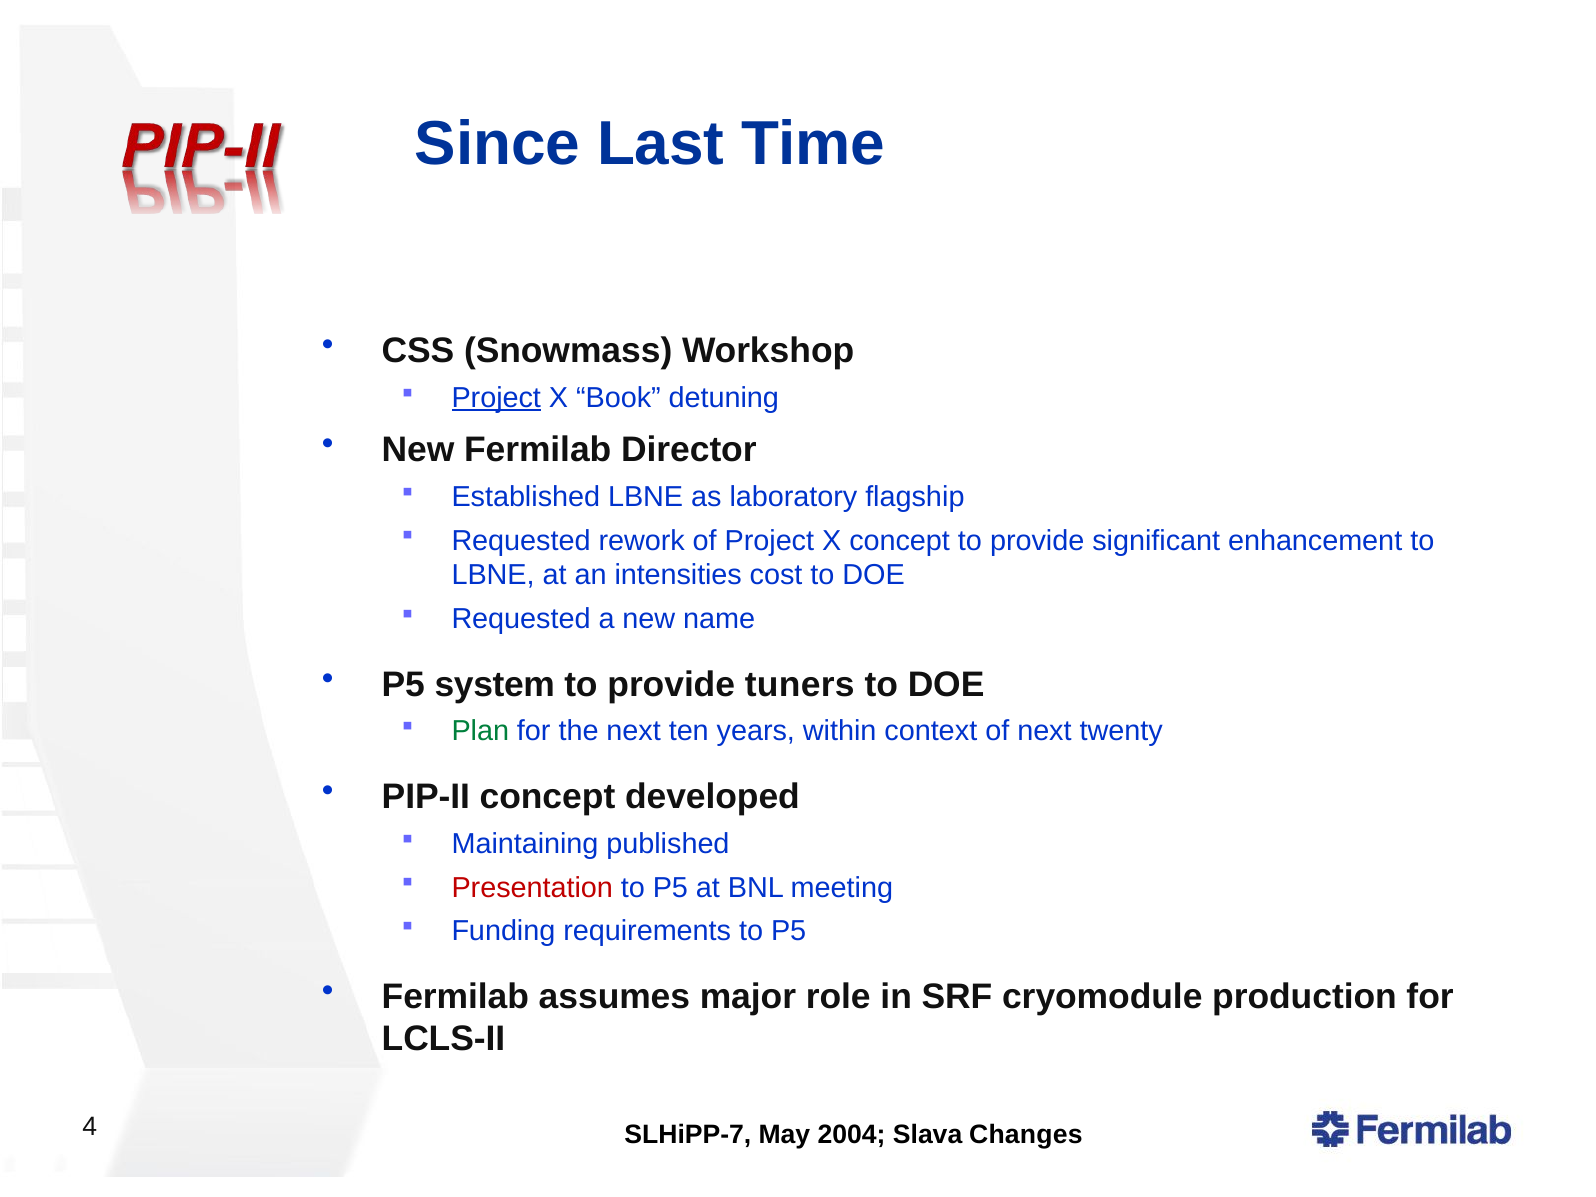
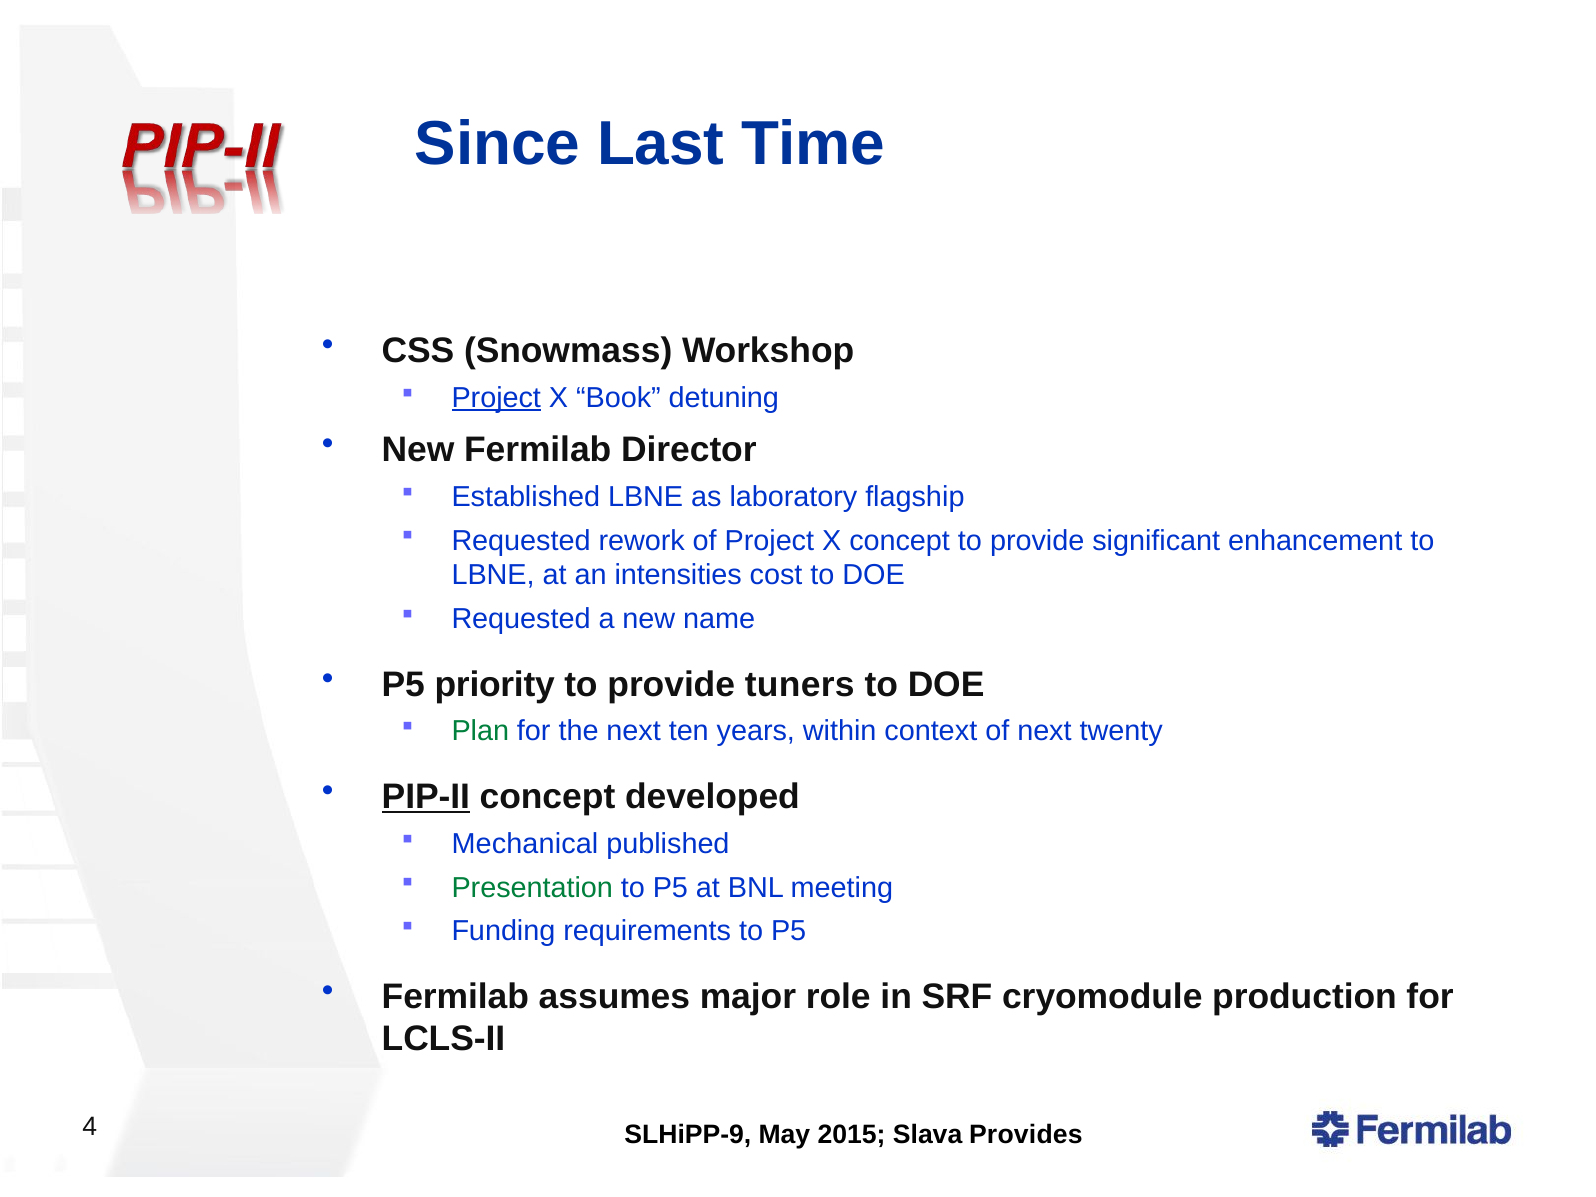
system: system -> priority (495, 684)
PIP-II underline: none -> present (426, 797)
Maintaining: Maintaining -> Mechanical (525, 844)
Presentation colour: red -> green (532, 888)
SLHiPP-7: SLHiPP-7 -> SLHiPP-9 (688, 1135)
2004: 2004 -> 2015 (852, 1135)
Changes: Changes -> Provides (1026, 1135)
